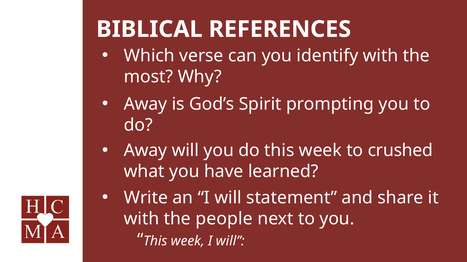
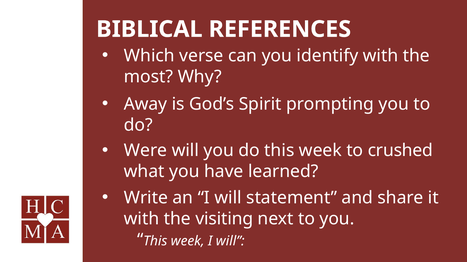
Away: Away -> Were (146, 151)
people: people -> visiting (224, 219)
